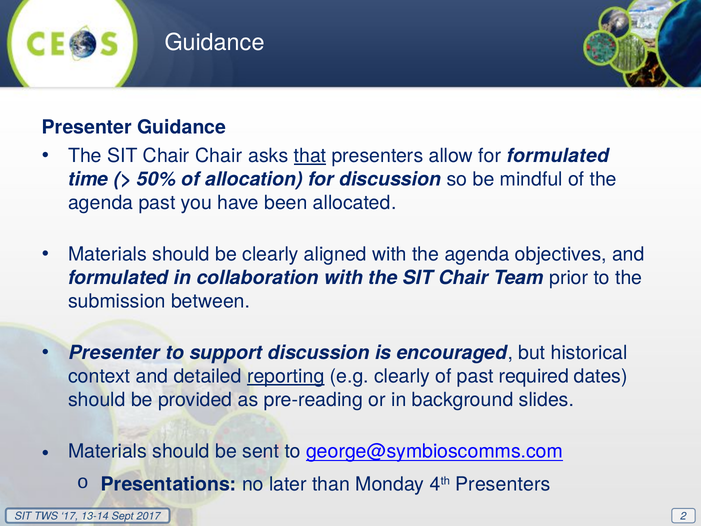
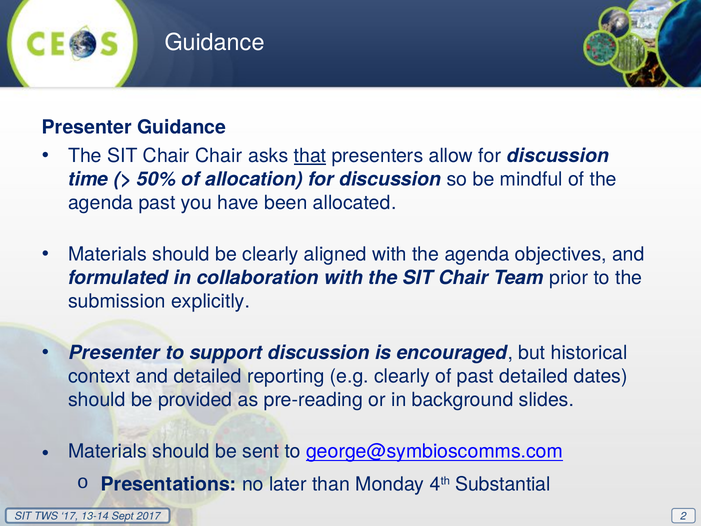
allow for formulated: formulated -> discussion (558, 156)
between: between -> explicitly (211, 301)
reporting underline: present -> none (286, 376)
past required: required -> detailed (534, 376)
4th Presenters: Presenters -> Substantial (503, 484)
